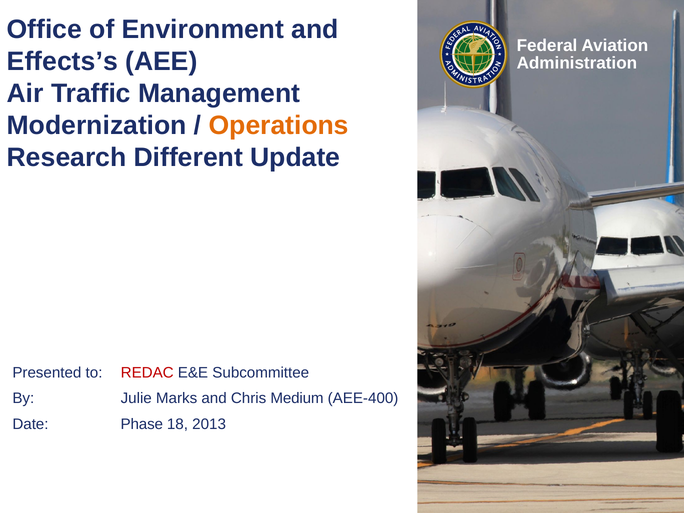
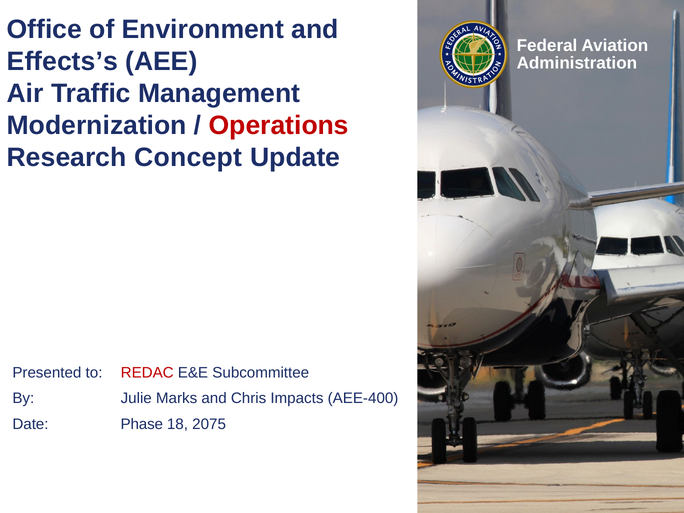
Operations colour: orange -> red (279, 125)
Different: Different -> Concept (188, 157)
Medium: Medium -> Impacts (297, 398)
2013: 2013 -> 2075 (209, 424)
